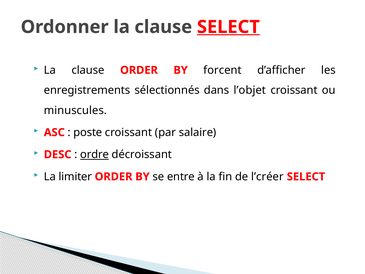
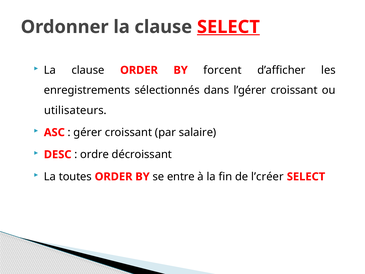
l’objet: l’objet -> l’gérer (250, 90)
minuscules: minuscules -> utilisateurs (75, 110)
poste: poste -> gérer (88, 132)
ordre underline: present -> none (95, 154)
limiter: limiter -> toutes (75, 177)
